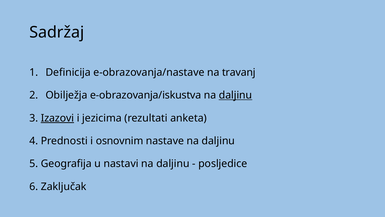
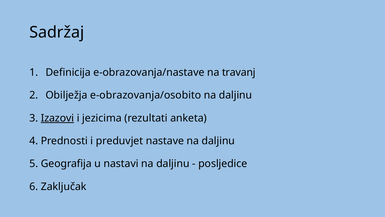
e-obrazovanja/iskustva: e-obrazovanja/iskustva -> e-obrazovanja/osobito (146, 95)
daljinu underline: present -> none (235, 95)
osnovnim: osnovnim -> preduvjet (119, 141)
